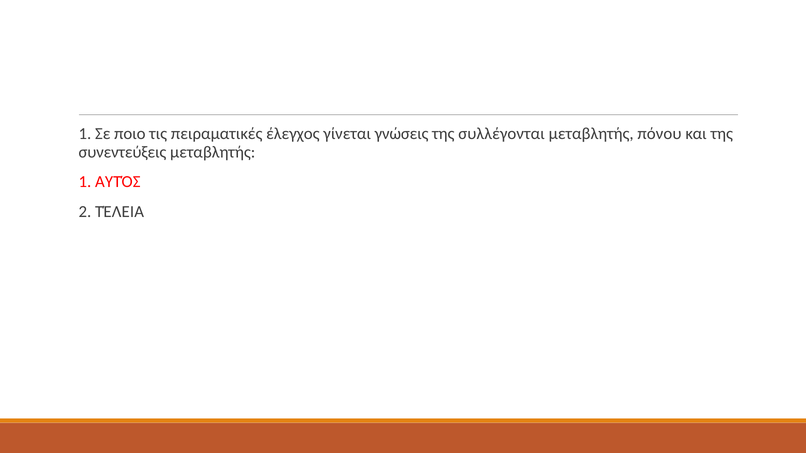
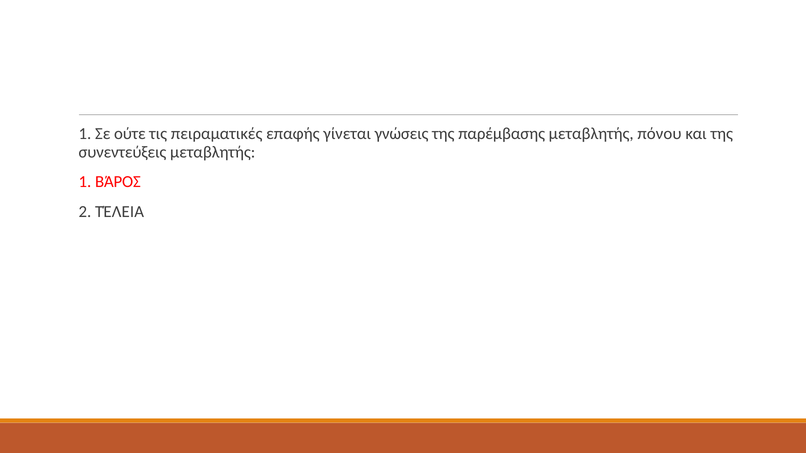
ποιο: ποιο -> ούτε (130, 134)
έλεγχος: έλεγχος -> επαφής (293, 134)
συλλέγονται: συλλέγονται -> παρέμβασης (502, 134)
ΑΥΤΌΣ: ΑΥΤΌΣ -> ΒΆΡΟΣ (118, 182)
